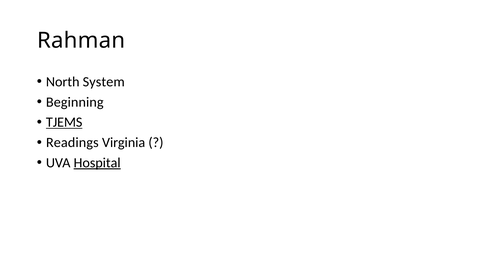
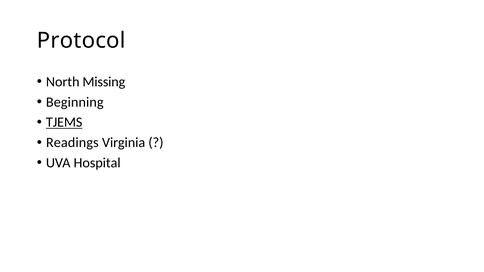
Rahman: Rahman -> Protocol (81, 41)
System: System -> Missing (104, 82)
Hospital underline: present -> none (97, 163)
